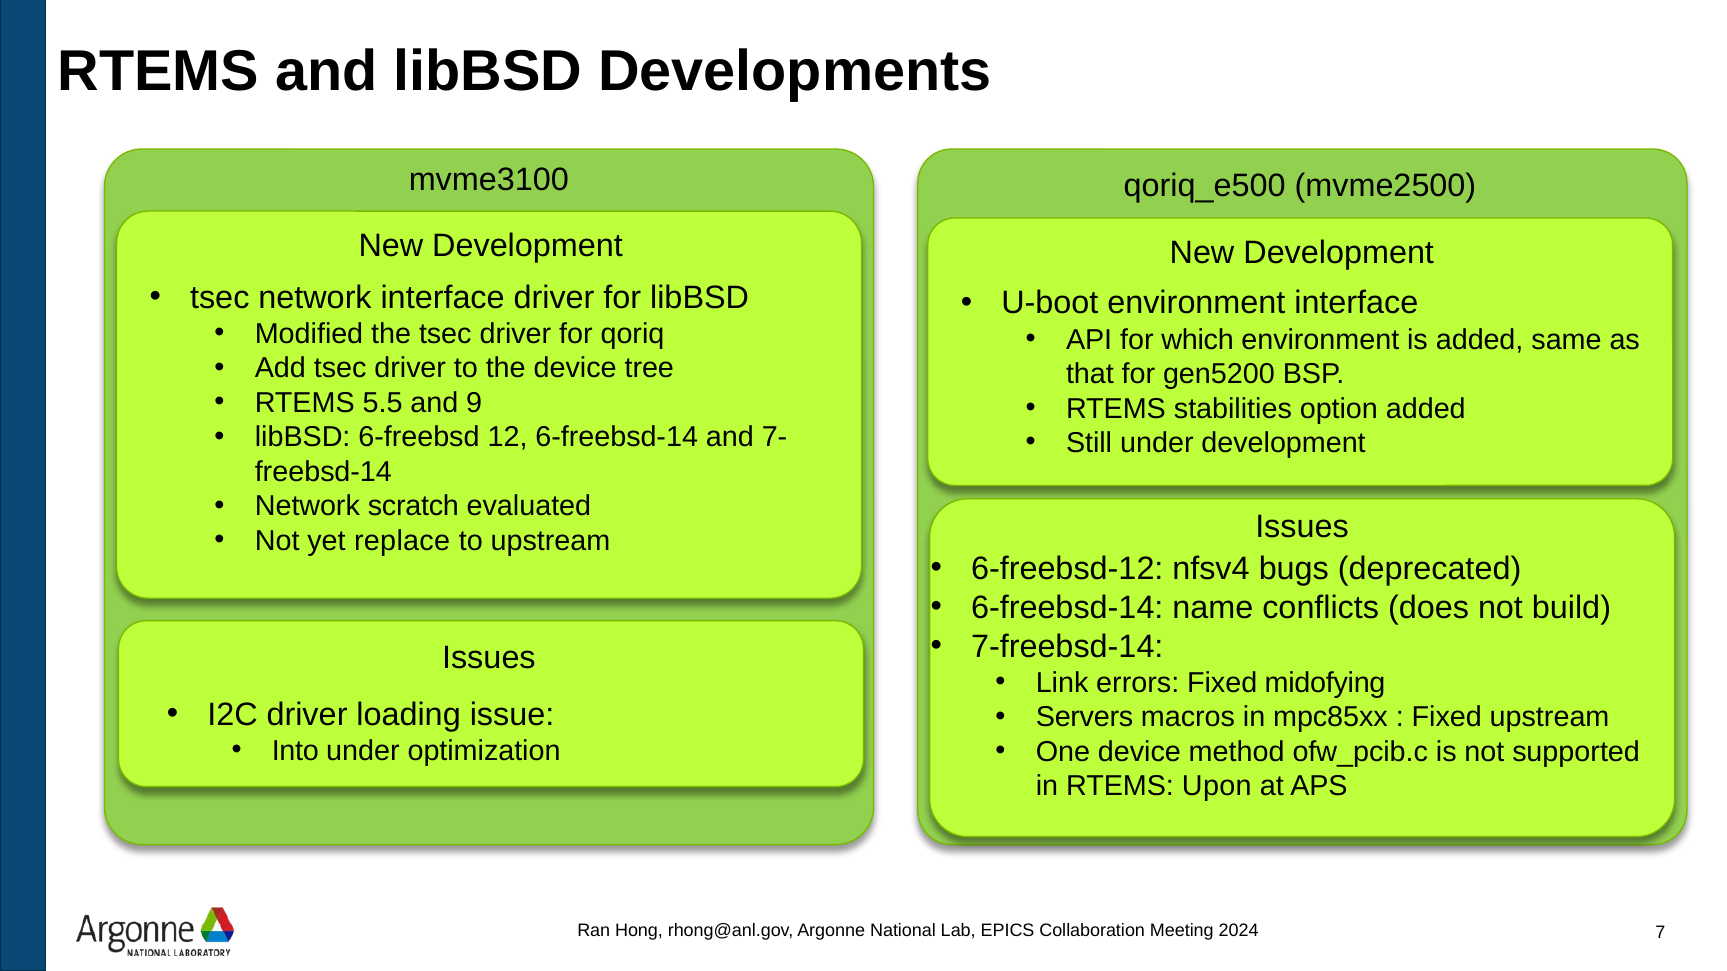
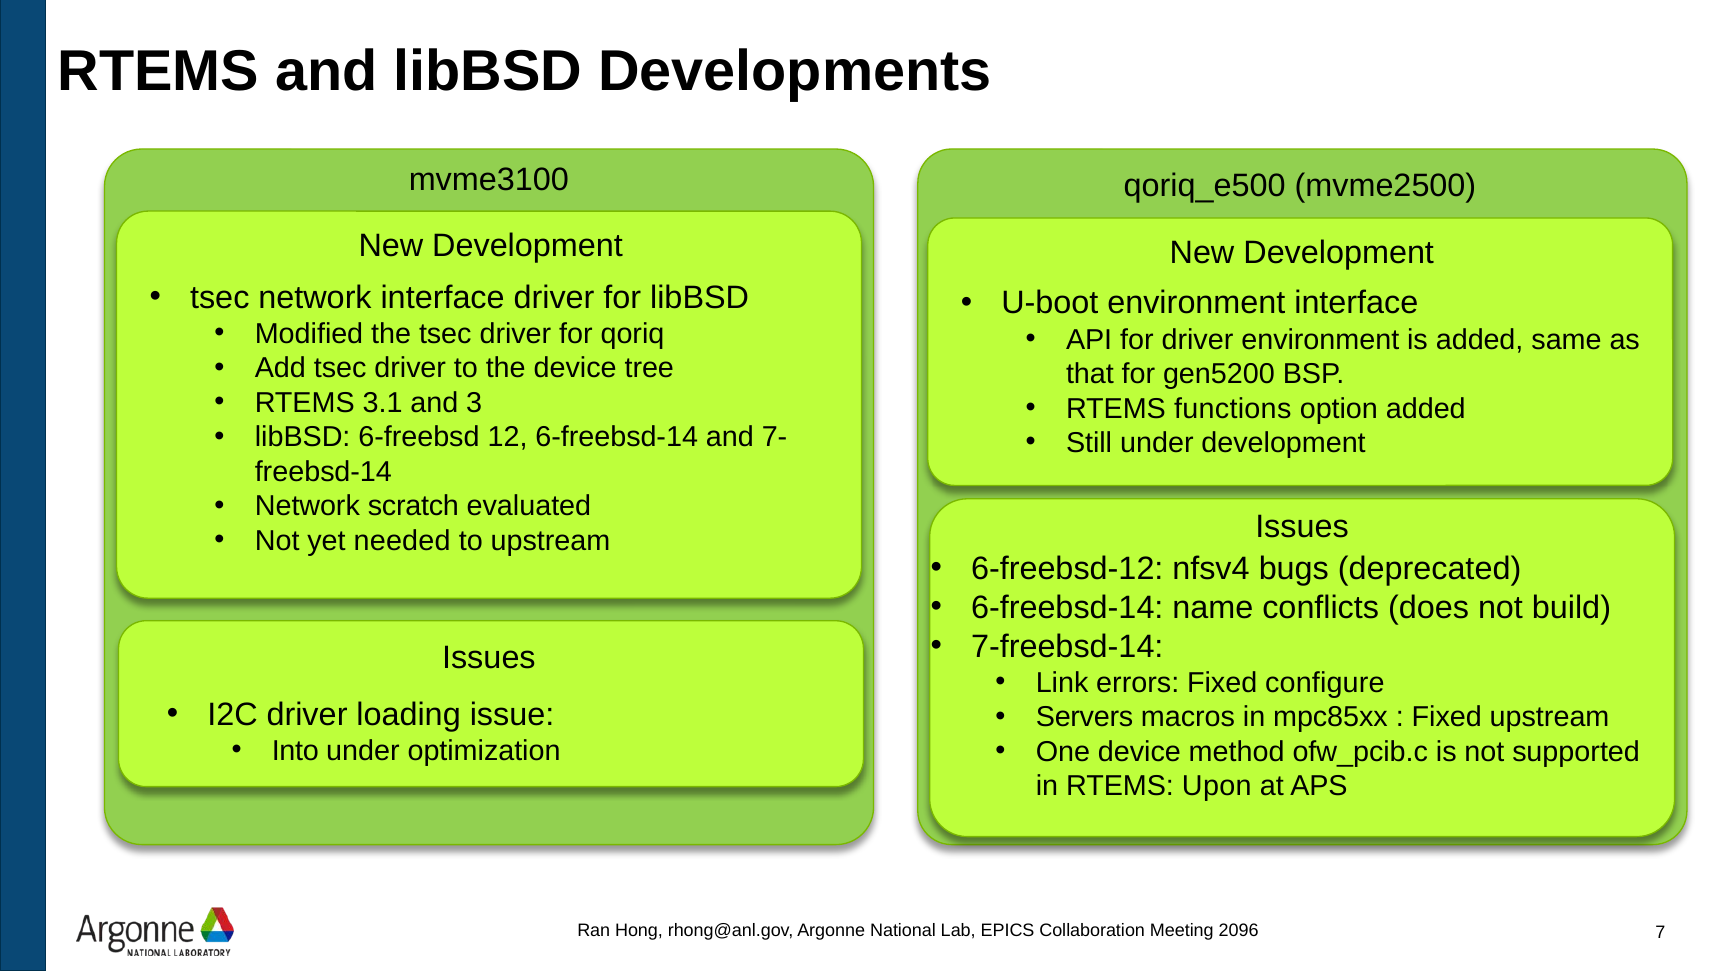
for which: which -> driver (1197, 340)
5.5: 5.5 -> 3.1 (383, 403)
9: 9 -> 3 (474, 403)
stabilities: stabilities -> functions (1233, 409)
replace: replace -> needed (402, 541)
midofying: midofying -> configure (1325, 683)
2024: 2024 -> 2096 (1239, 931)
